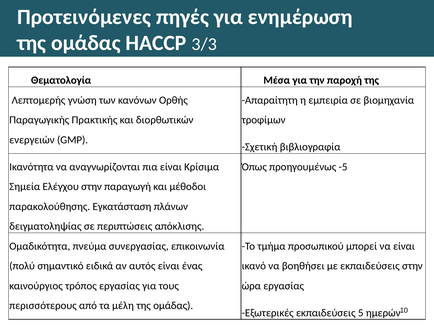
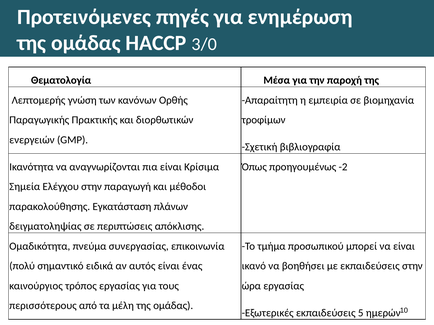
3/3: 3/3 -> 3/0 (204, 44)
-5: -5 -> -2 (343, 167)
